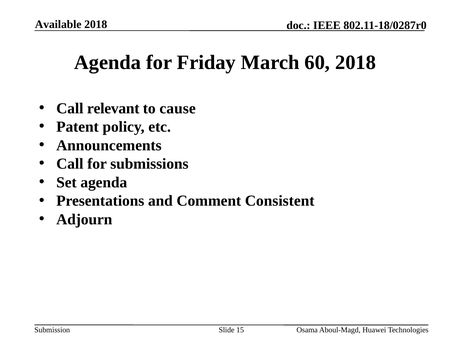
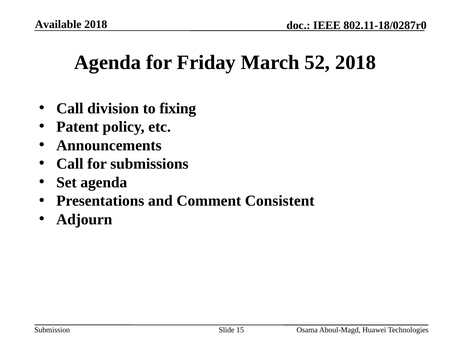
60: 60 -> 52 (317, 63)
relevant: relevant -> division (113, 108)
cause: cause -> fixing (178, 108)
